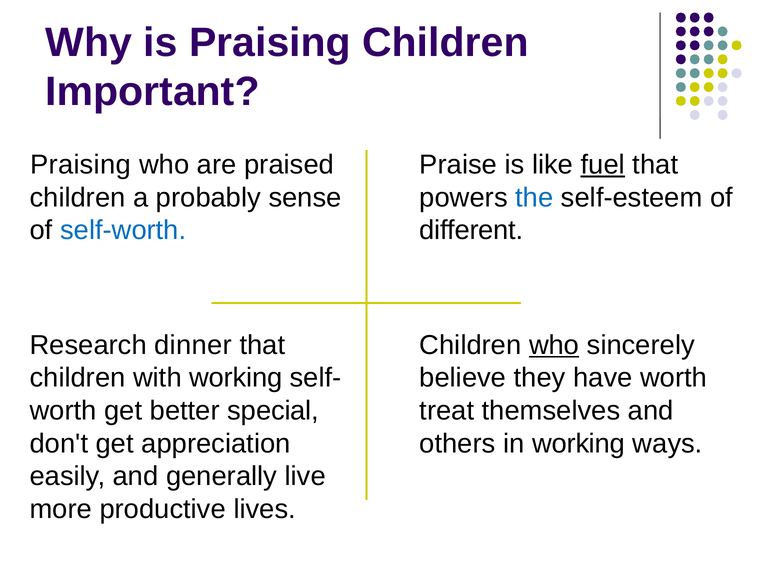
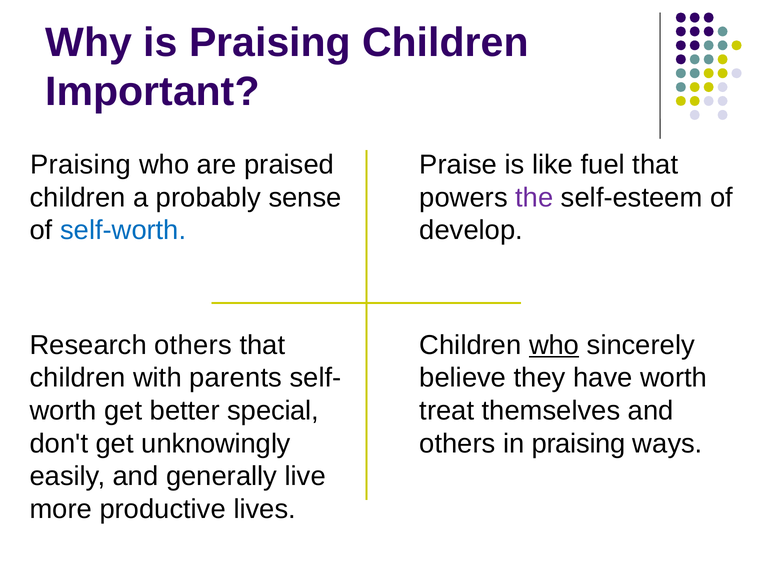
fuel underline: present -> none (603, 165)
the colour: blue -> purple (534, 198)
different: different -> develop (471, 231)
Research dinner: dinner -> others (193, 345)
with working: working -> parents (236, 378)
appreciation: appreciation -> unknowingly (216, 444)
in working: working -> praising (579, 444)
